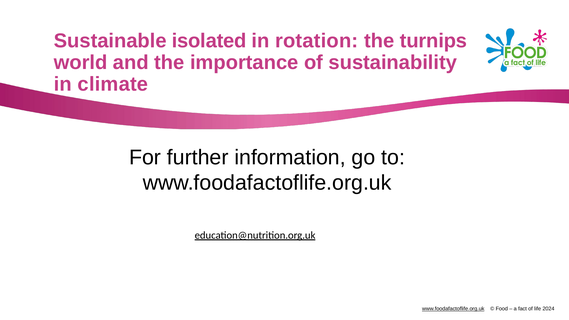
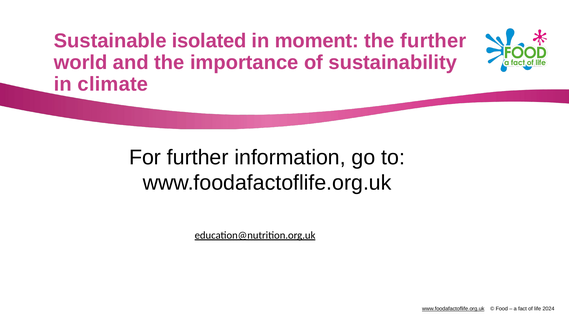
rotation: rotation -> moment (317, 41)
the turnips: turnips -> further (433, 41)
